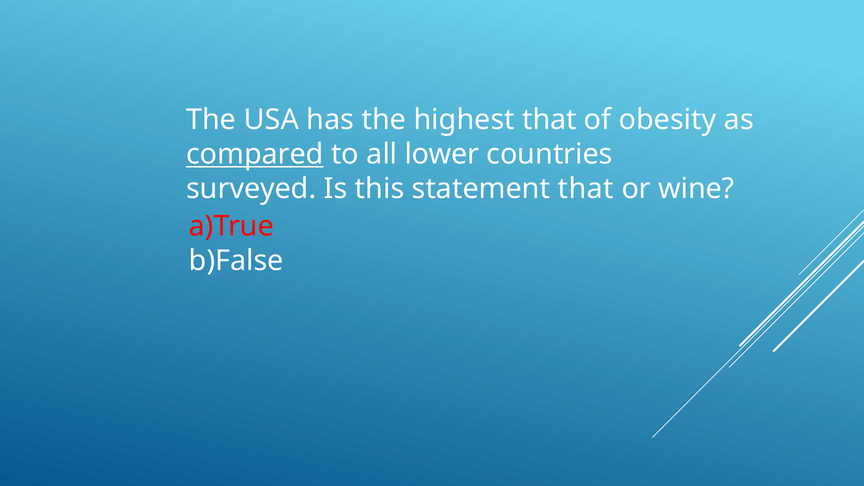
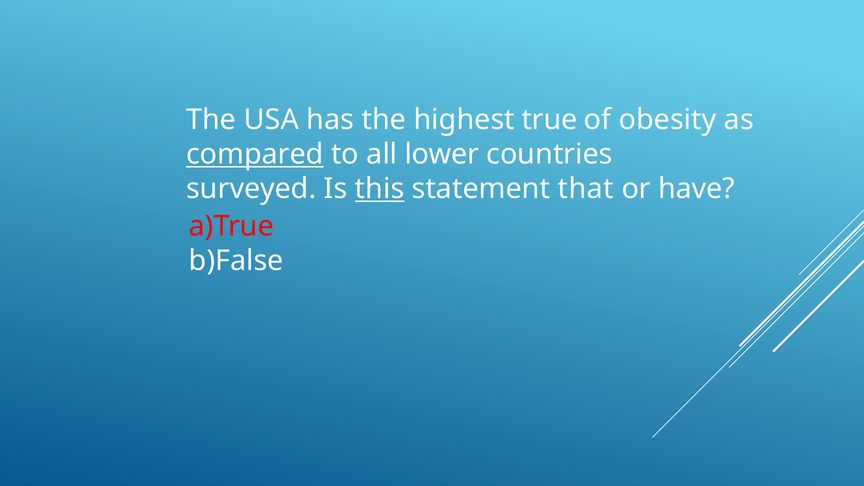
highest that: that -> true (550, 120)
this underline: none -> present (380, 189)
wine: wine -> have (696, 189)
